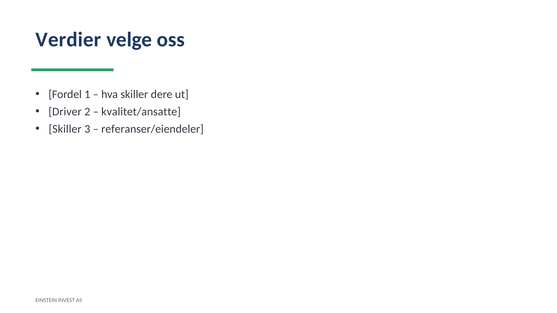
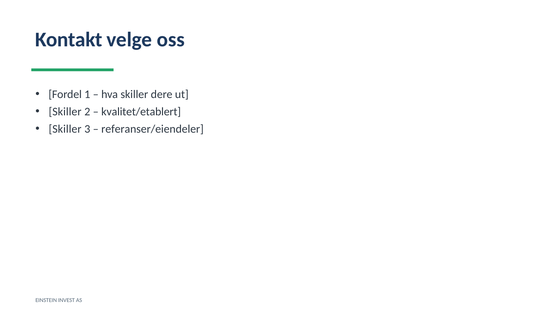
Verdier: Verdier -> Kontakt (69, 40)
Driver: Driver -> Skiller (65, 112)
kvalitet/ansatte: kvalitet/ansatte -> kvalitet/etablert (141, 112)
